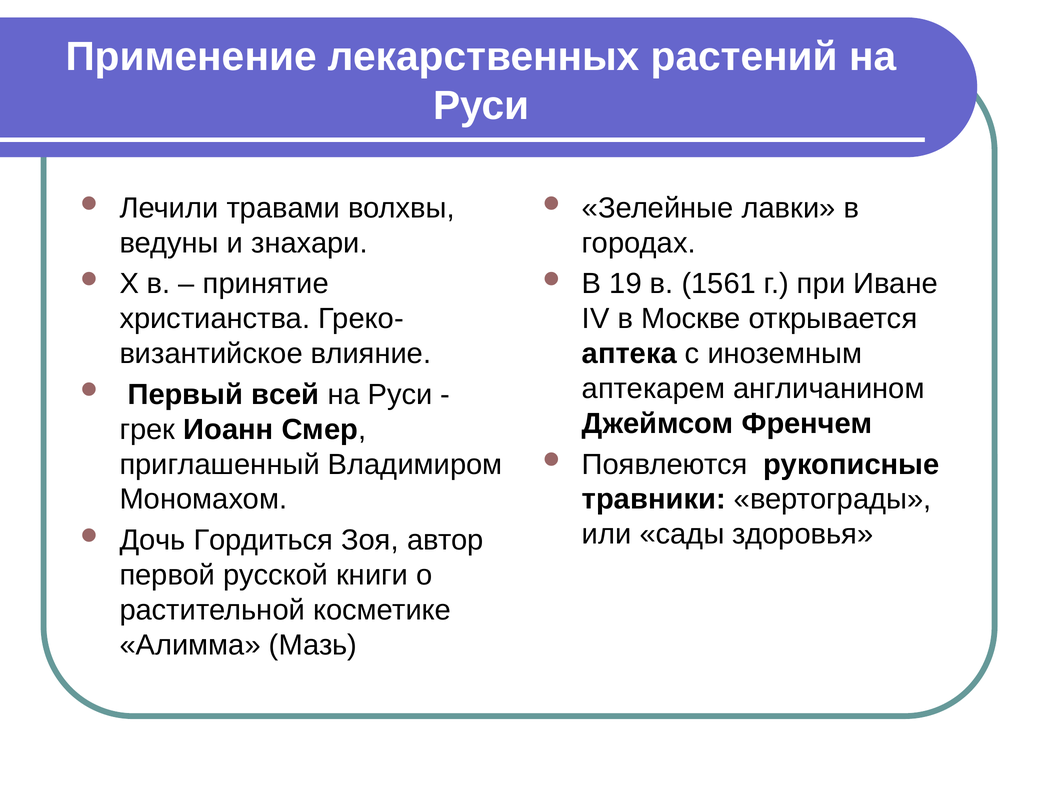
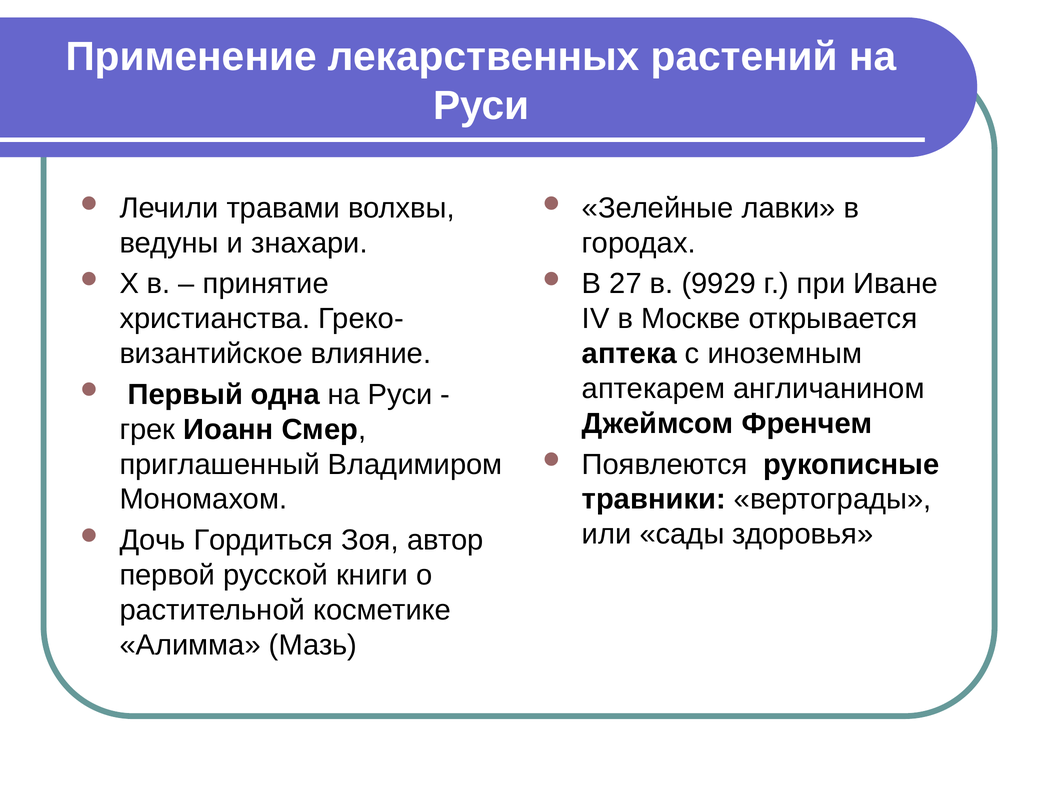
19: 19 -> 27 (626, 284)
1561: 1561 -> 9929 (719, 284)
всей: всей -> одна (285, 394)
